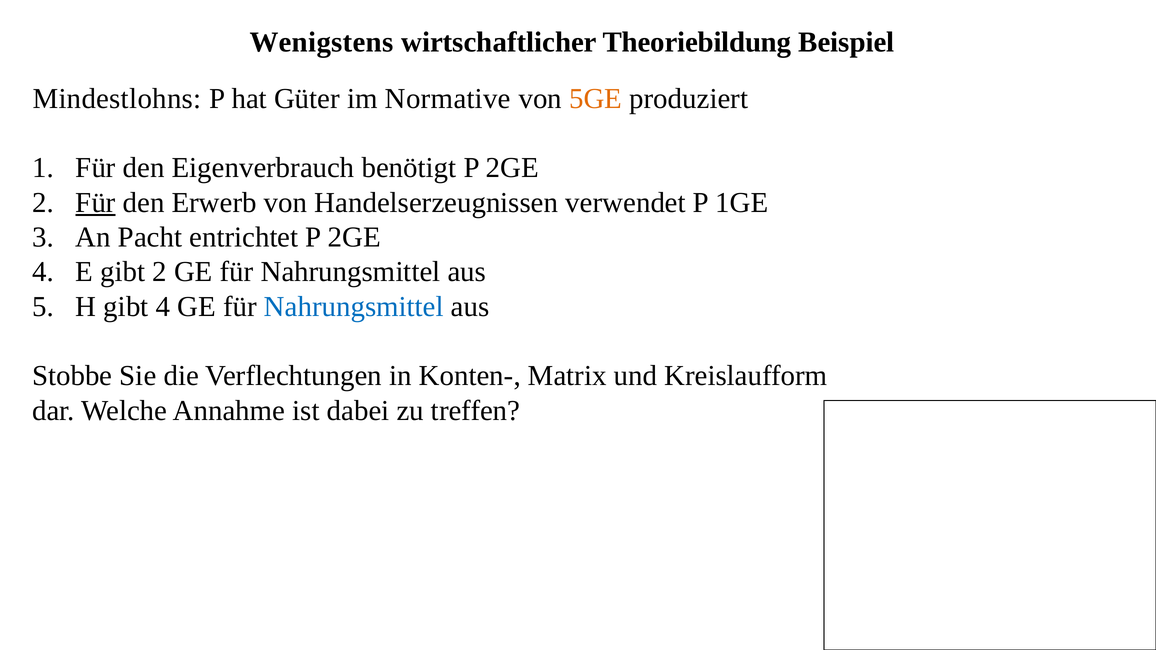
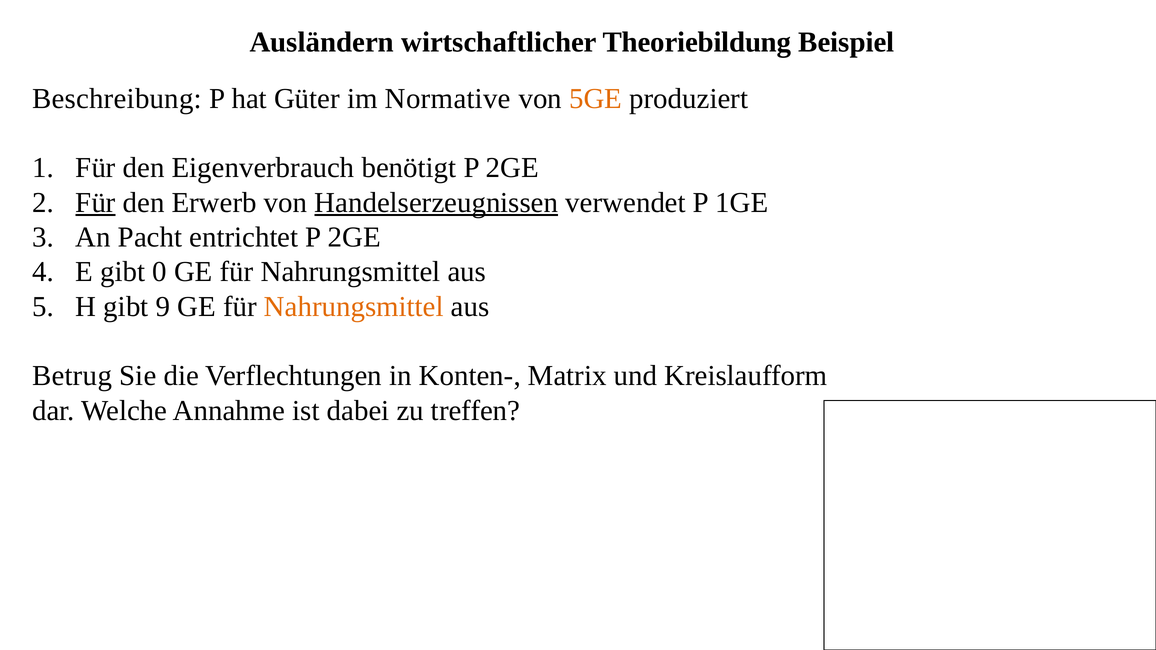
Wenigstens: Wenigstens -> Ausländern (322, 42)
Mindestlohns: Mindestlohns -> Beschreibung (117, 99)
Handelserzeugnissen underline: none -> present (436, 203)
gibt 2: 2 -> 0 (160, 272)
gibt 4: 4 -> 9 (163, 307)
Nahrungsmittel colour: blue -> orange (354, 307)
Stobbe: Stobbe -> Betrug (72, 376)
